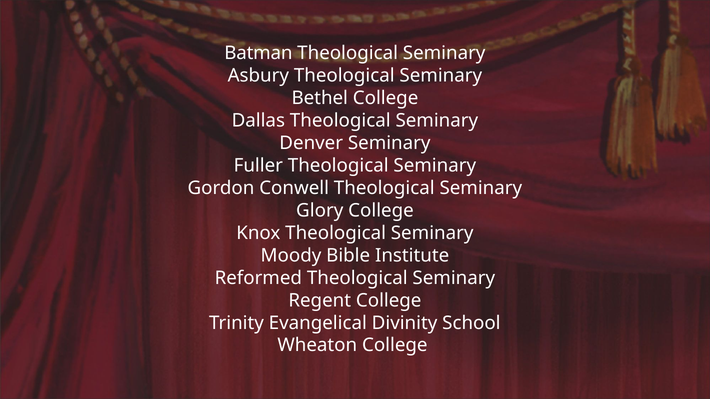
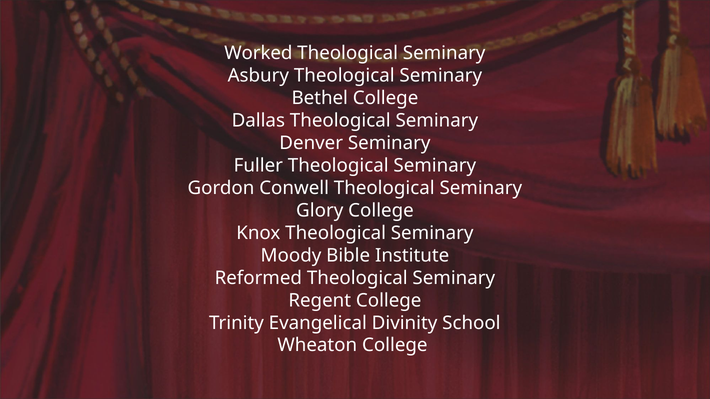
Batman: Batman -> Worked (258, 53)
